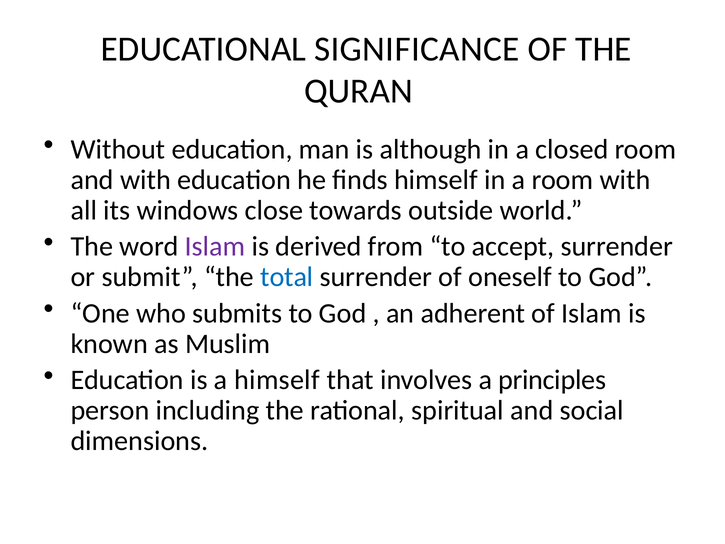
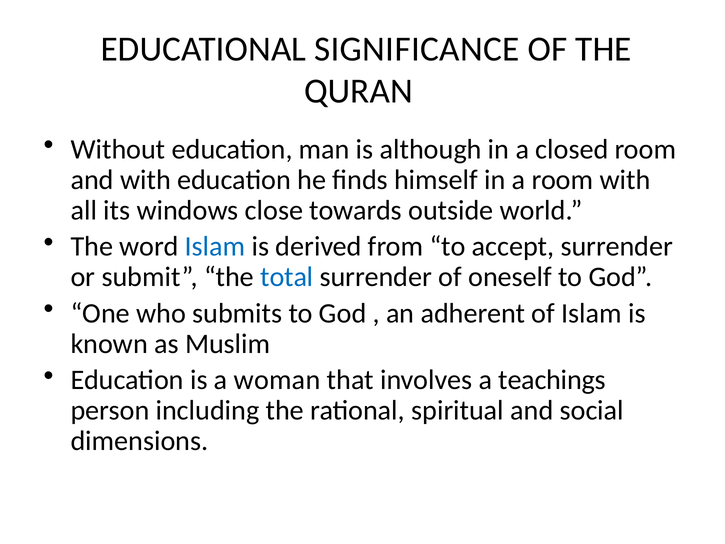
Islam colour: purple -> blue (215, 247)
a himself: himself -> woman (277, 380)
principles: principles -> teachings (552, 380)
